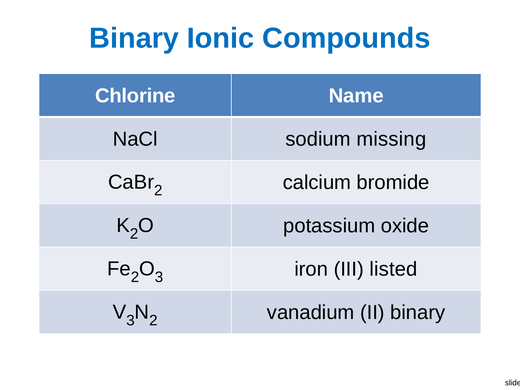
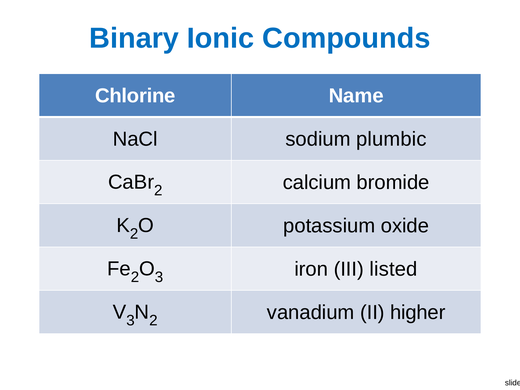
missing: missing -> plumbic (391, 139)
II binary: binary -> higher (418, 312)
